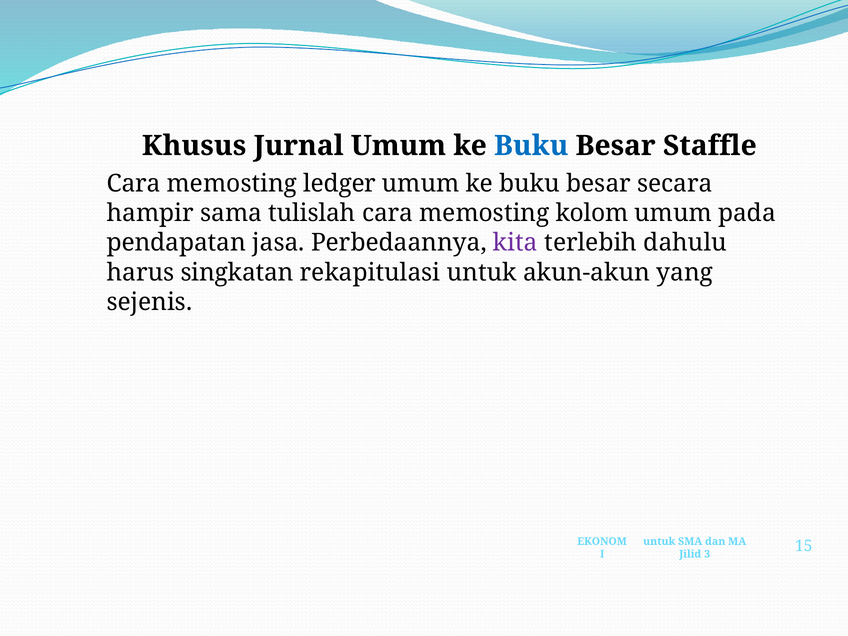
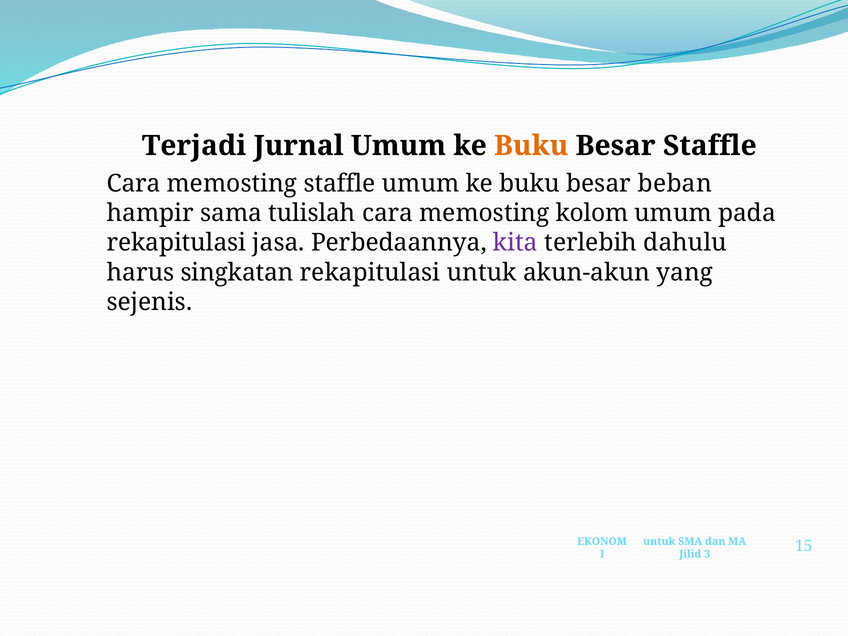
Khusus: Khusus -> Terjadi (194, 146)
Buku colour: blue -> orange (531, 146)
memosting ledger: ledger -> staffle (340, 184)
secara: secara -> beban (675, 184)
pendapatan: pendapatan -> rekapitulasi (176, 243)
